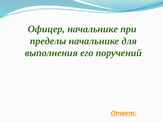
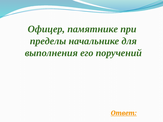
Офицер начальнике: начальнике -> памятнике (93, 29)
